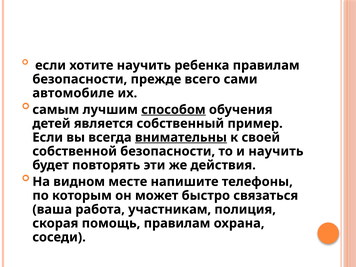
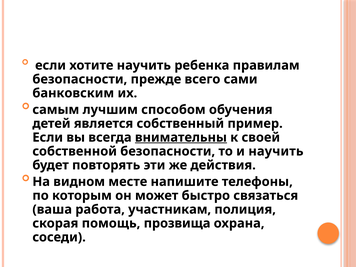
автомобиле: автомобиле -> банковским (73, 93)
способом underline: present -> none (173, 110)
помощь правилам: правилам -> прозвища (177, 223)
